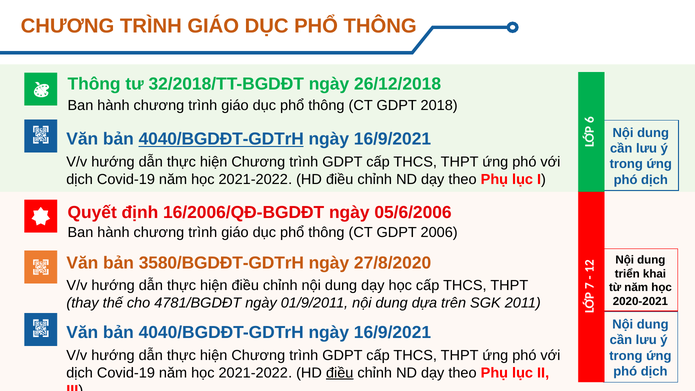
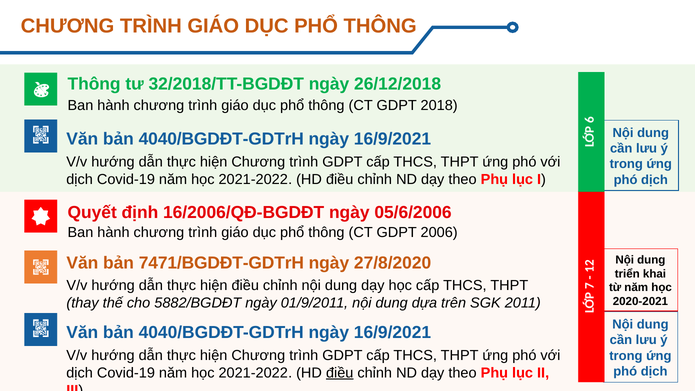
4040/BGDĐT-GDTrH underline: present -> none (221, 139)
3580/BGDĐT-GDTrH: 3580/BGDĐT-GDTrH -> 7471/BGDĐT-GDTrH (221, 263)
4781/BGDĐT: 4781/BGDĐT -> 5882/BGDĐT (198, 303)
